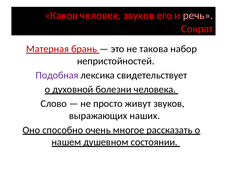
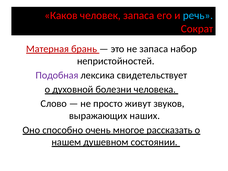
человек звуков: звуков -> запаса (139, 15)
речь colour: pink -> light blue (198, 15)
не такова: такова -> запаса (154, 49)
